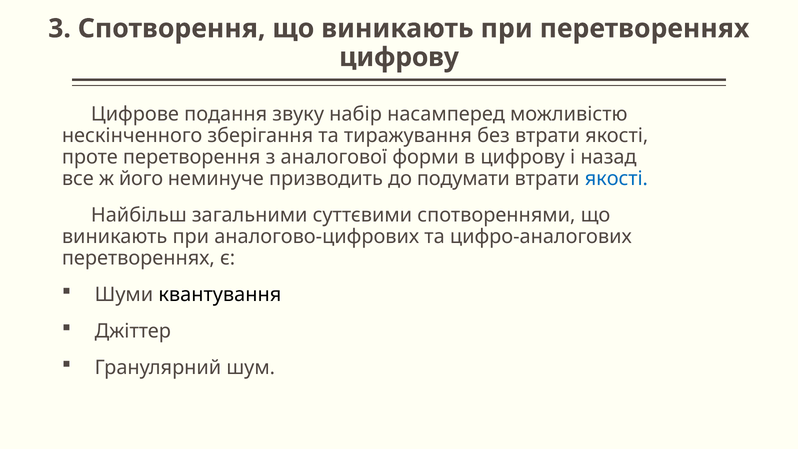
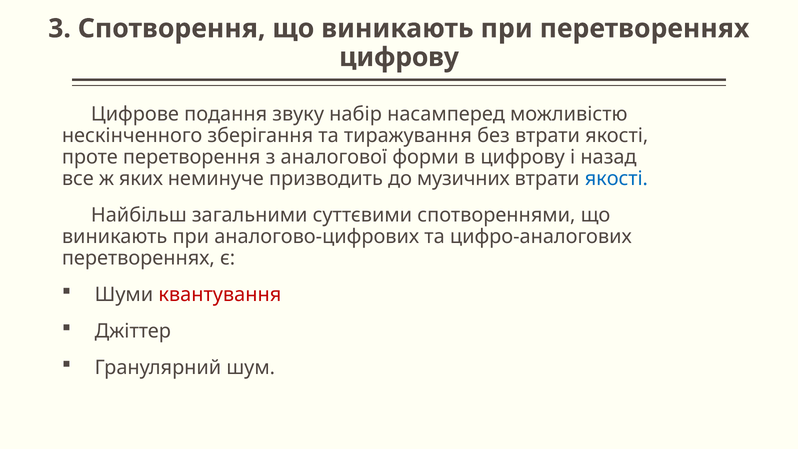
його: його -> яких (141, 179)
подумати: подумати -> музичних (463, 179)
квантування colour: black -> red (220, 295)
